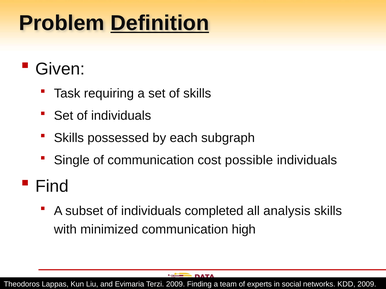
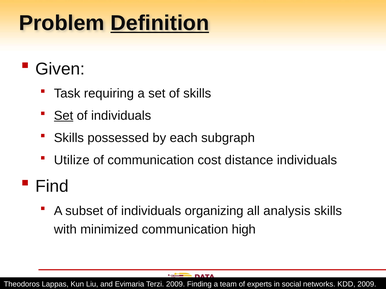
Set underline: none -> present (64, 116)
Single: Single -> Utilize (72, 160)
possible: possible -> distance (249, 160)
completed: completed -> organizing (214, 211)
